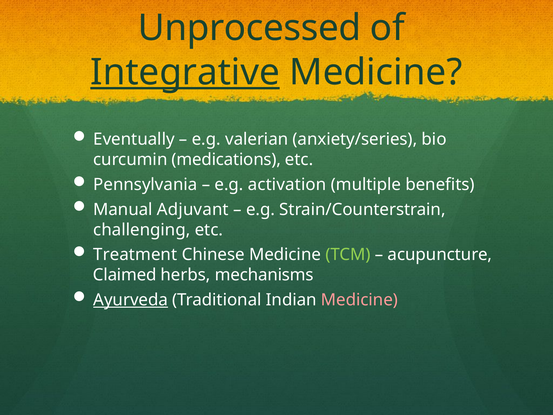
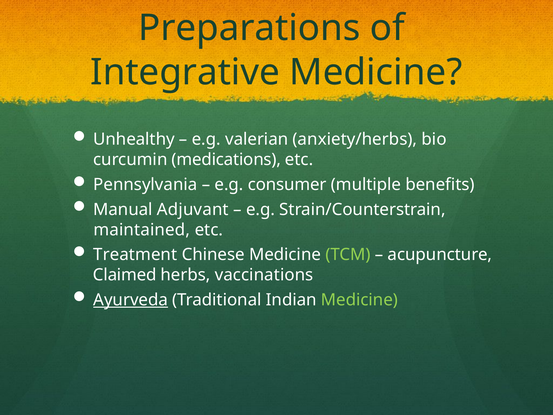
Unprocessed: Unprocessed -> Preparations (249, 28)
Integrative underline: present -> none (185, 72)
Eventually: Eventually -> Unhealthy (134, 139)
anxiety/series: anxiety/series -> anxiety/herbs (355, 139)
activation: activation -> consumer (287, 184)
challenging: challenging -> maintained (142, 230)
mechanisms: mechanisms -> vaccinations (264, 275)
Medicine colour: pink -> light green (359, 300)
